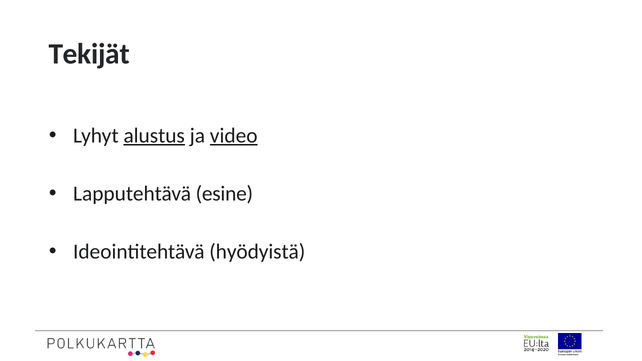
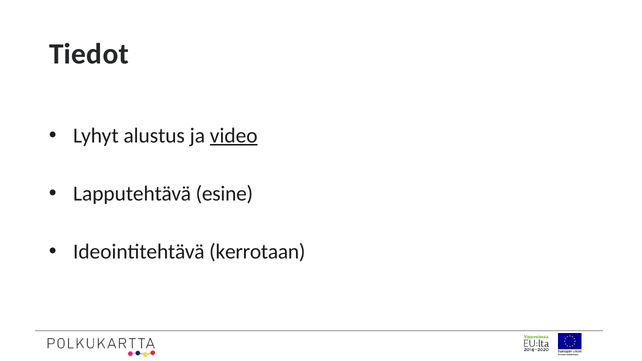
Tekijät: Tekijät -> Tiedot (89, 54)
alustus underline: present -> none (154, 136)
hyödyistä: hyödyistä -> kerrotaan (257, 252)
